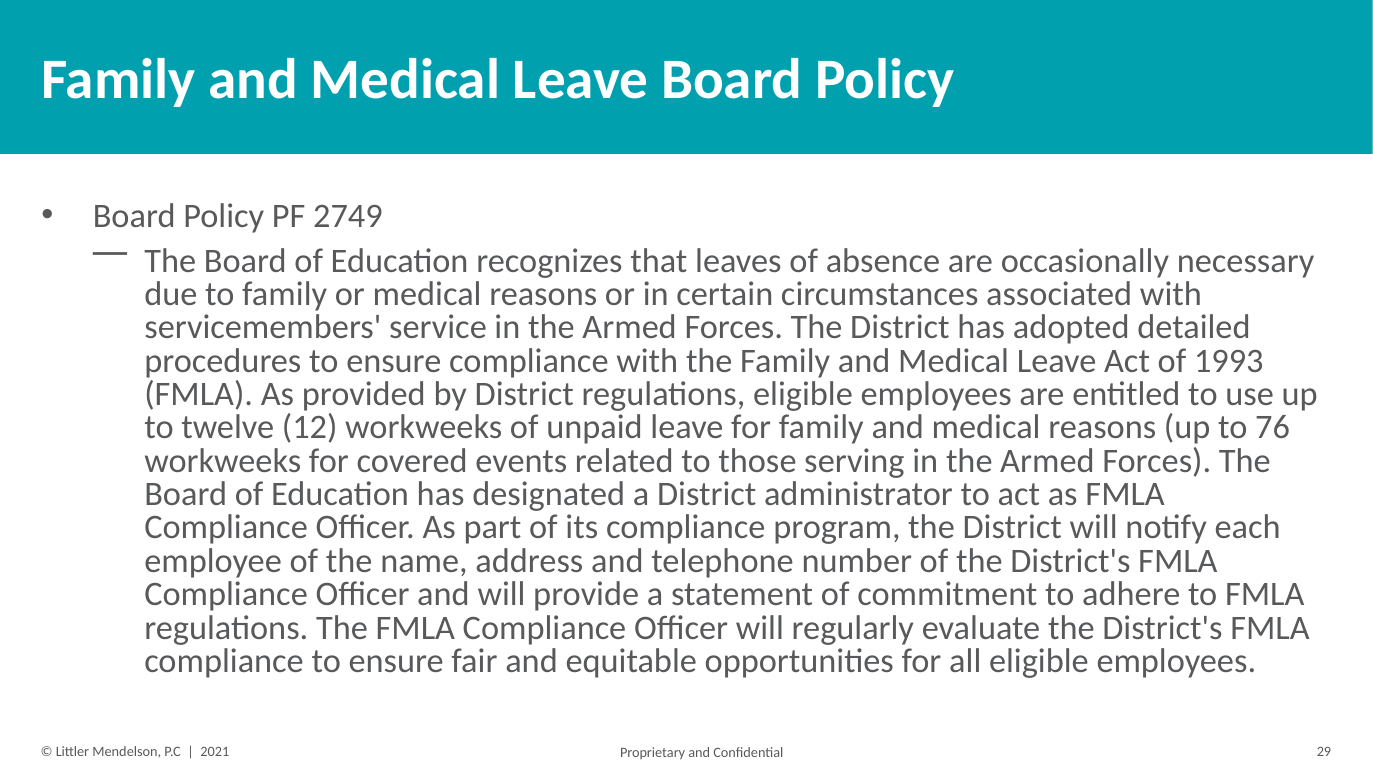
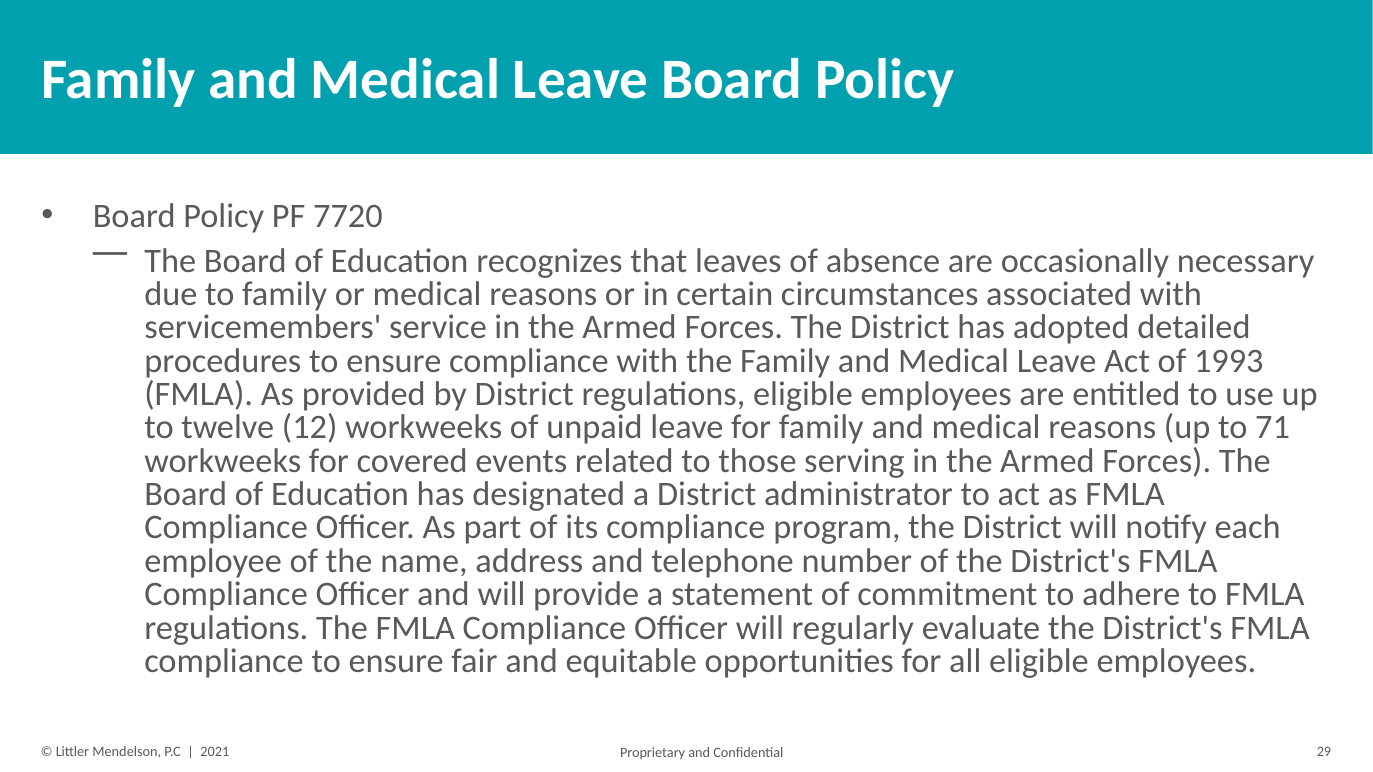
2749: 2749 -> 7720 (348, 216)
76: 76 -> 71 (1273, 428)
